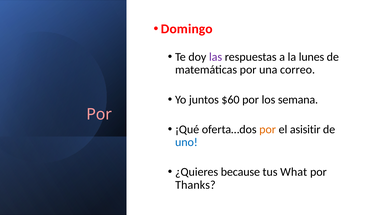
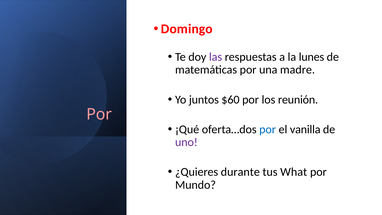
correo: correo -> madre (298, 70)
semana: semana -> reunión (298, 100)
por colour: orange -> blue (268, 129)
asisitir: asisitir -> vanilla (305, 129)
uno colour: blue -> purple (186, 142)
because: because -> durante (240, 172)
Thanks: Thanks -> Mundo (195, 185)
